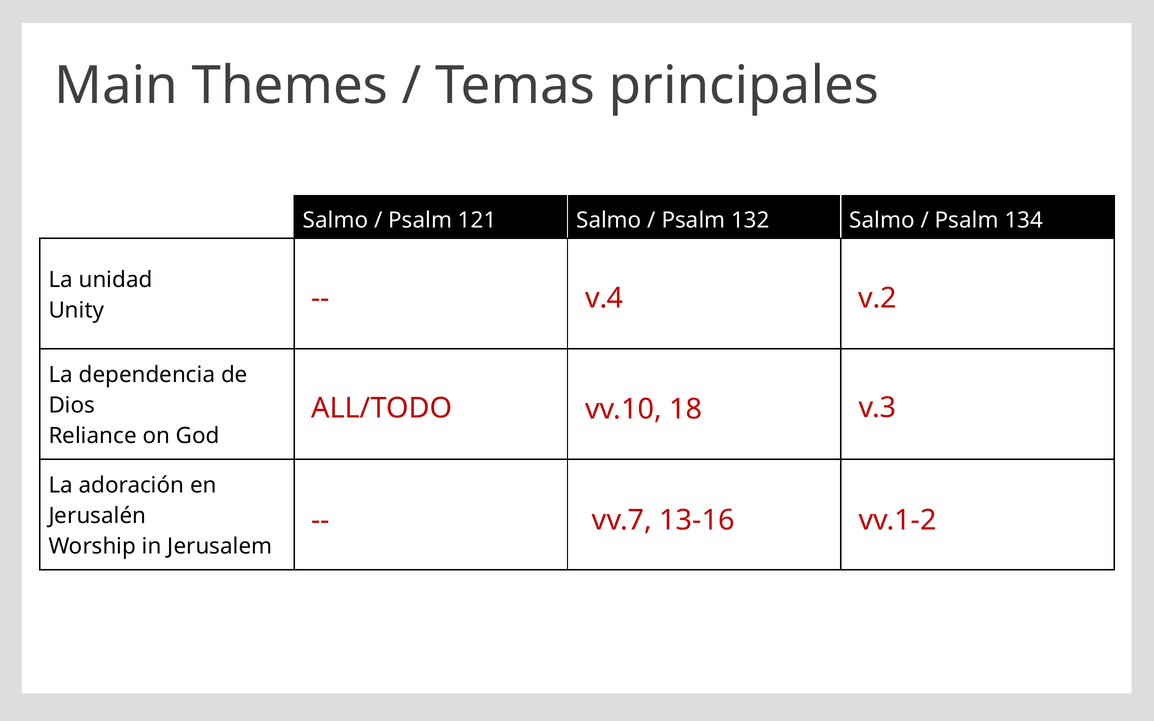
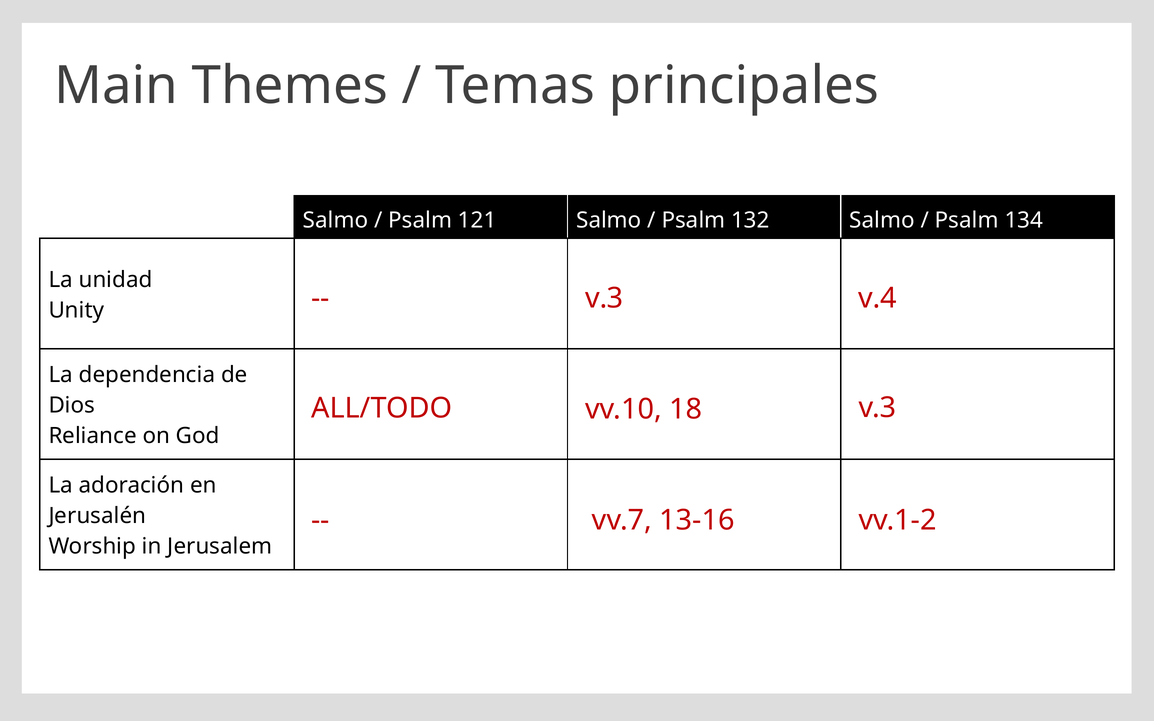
v.4: v.4 -> v.3 (604, 299)
v.2: v.2 -> v.4 (878, 299)
